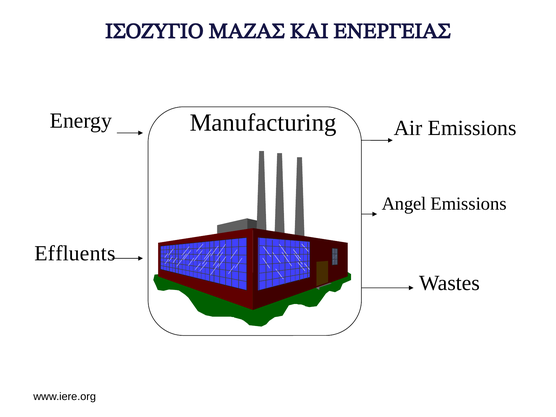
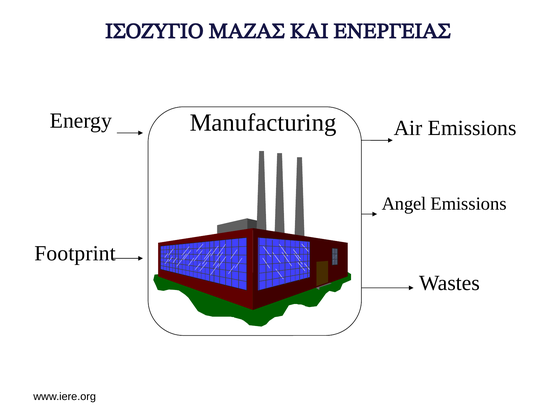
Effluents: Effluents -> Footprint (75, 253)
